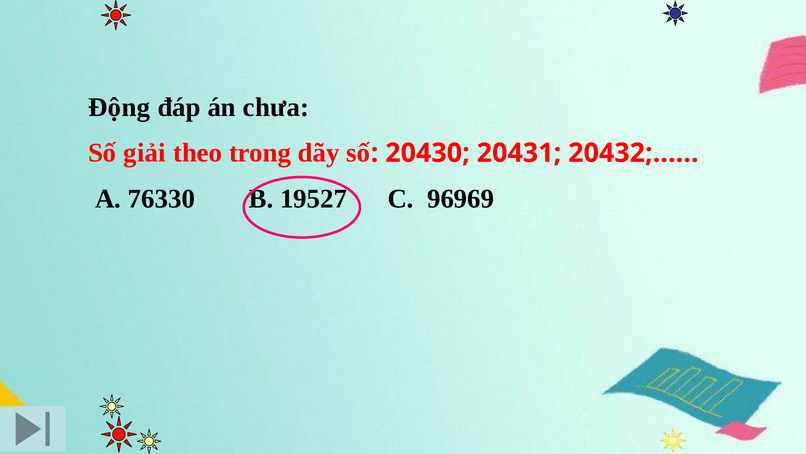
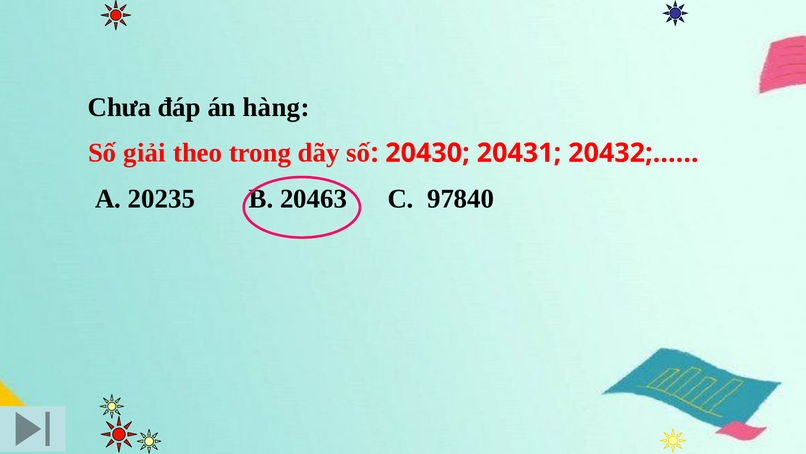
Động: Động -> Chưa (120, 107)
chưa: chưa -> hàng (276, 107)
76330: 76330 -> 20235 (161, 198)
19527: 19527 -> 20463 (314, 198)
96969: 96969 -> 97840 (461, 198)
